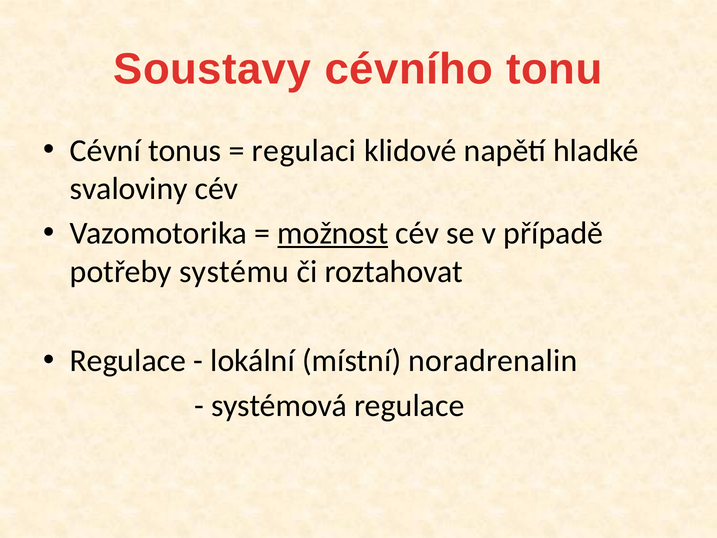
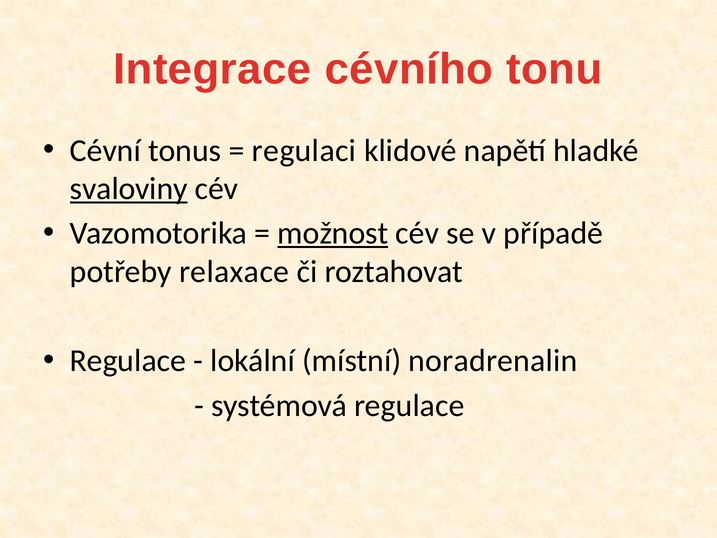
Soustavy: Soustavy -> Integrace (212, 69)
svaloviny underline: none -> present (129, 189)
systému: systému -> relaxace (234, 272)
